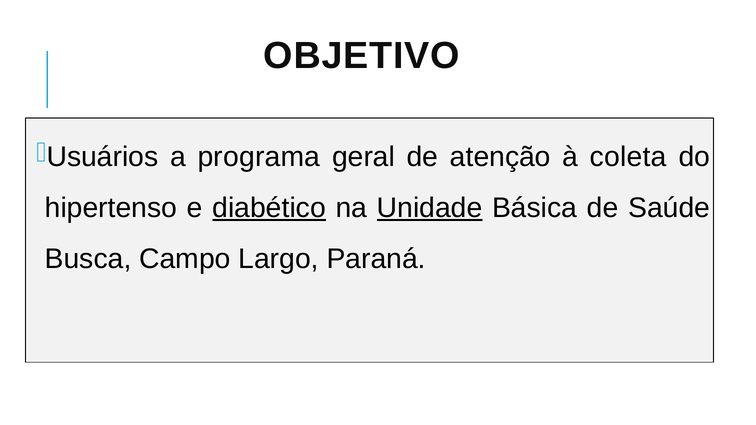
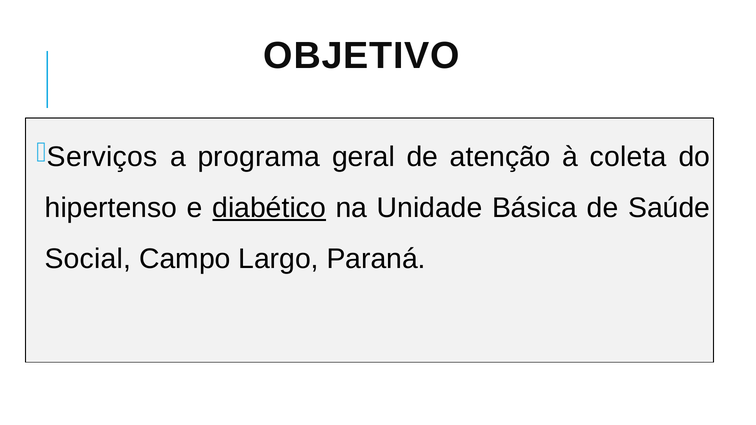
Usuários: Usuários -> Serviços (102, 157)
Unidade underline: present -> none (430, 208)
Busca: Busca -> Social (88, 259)
